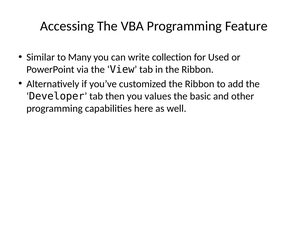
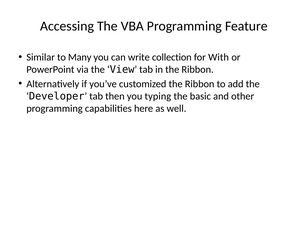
Used: Used -> With (219, 57)
values: values -> typing (158, 96)
